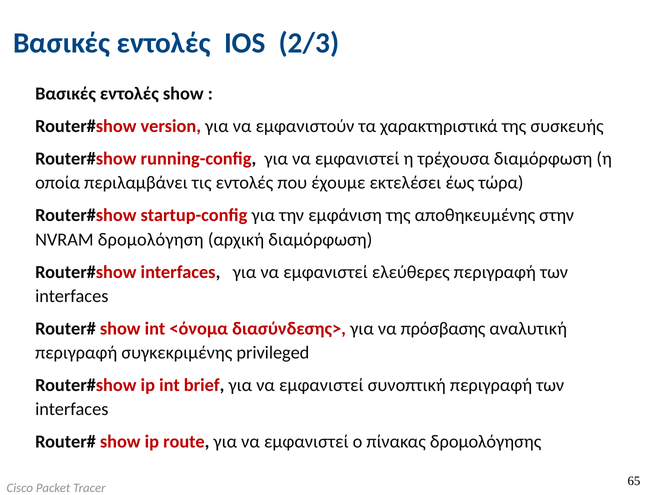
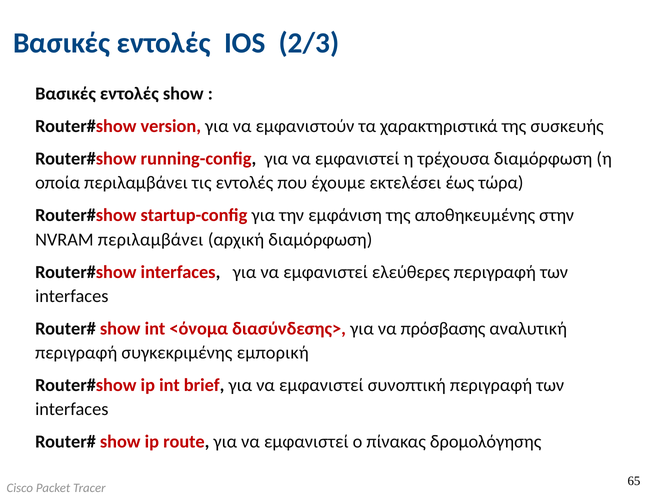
NVRAM δρομολόγηση: δρομολόγηση -> περιλαμβάνει (151, 239)
privileged: privileged -> εμπορική (273, 353)
